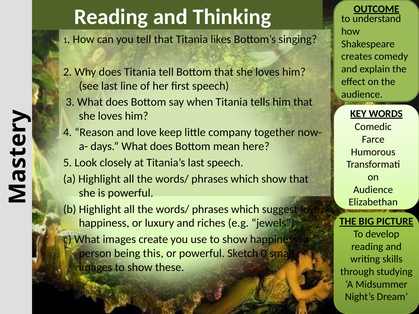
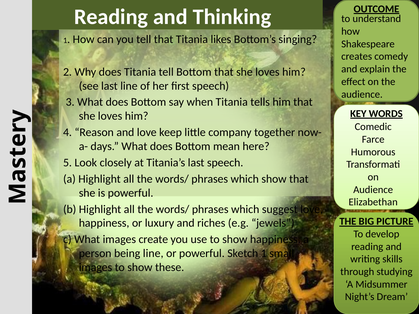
being this: this -> line (153, 254)
Sketch 0: 0 -> 1 (264, 254)
